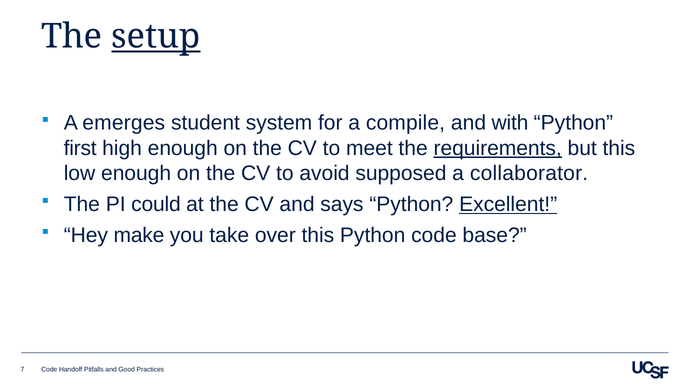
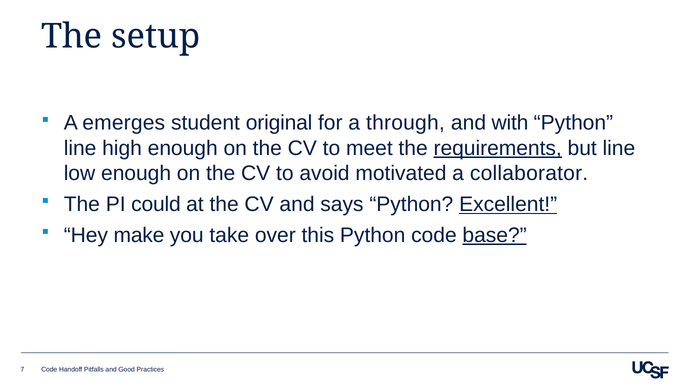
setup underline: present -> none (156, 37)
system: system -> original (279, 123)
compile: compile -> through (405, 123)
first: first -> line (80, 148)
but this: this -> line (619, 148)
supposed: supposed -> motivated (401, 174)
base underline: none -> present (495, 236)
